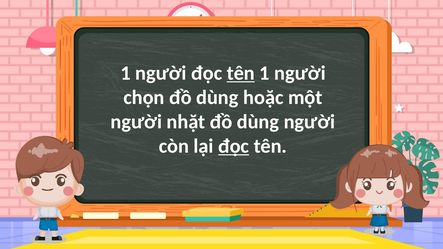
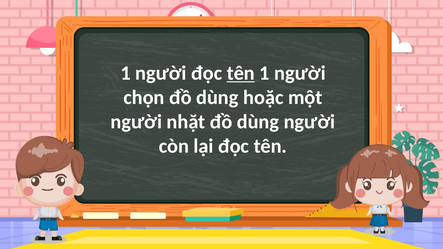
đọc underline: present -> none (234, 146)
